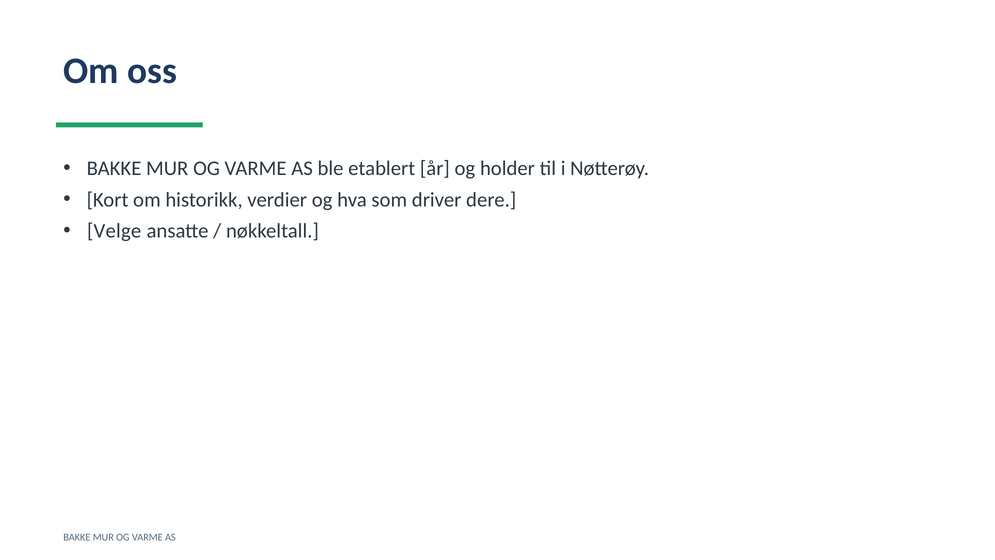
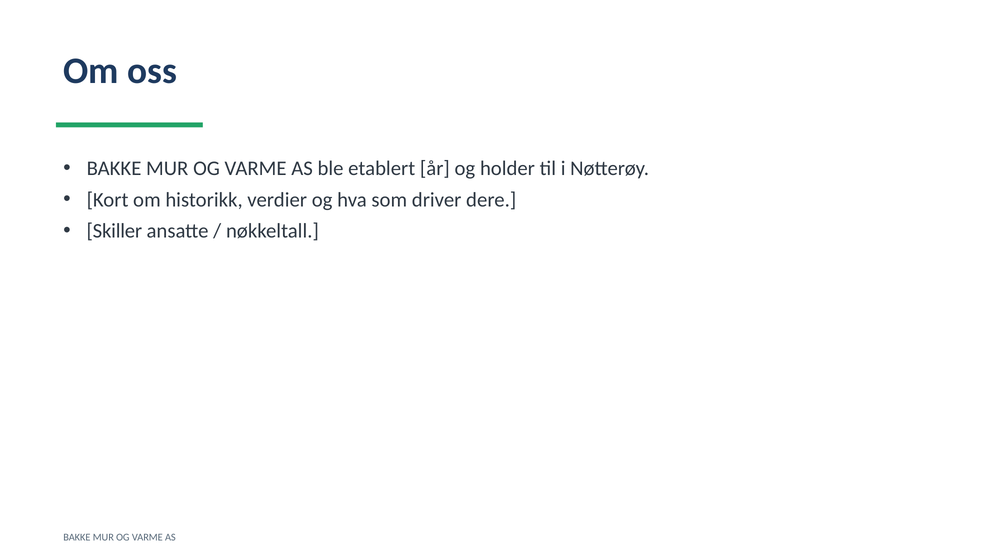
Velge: Velge -> Skiller (114, 231)
